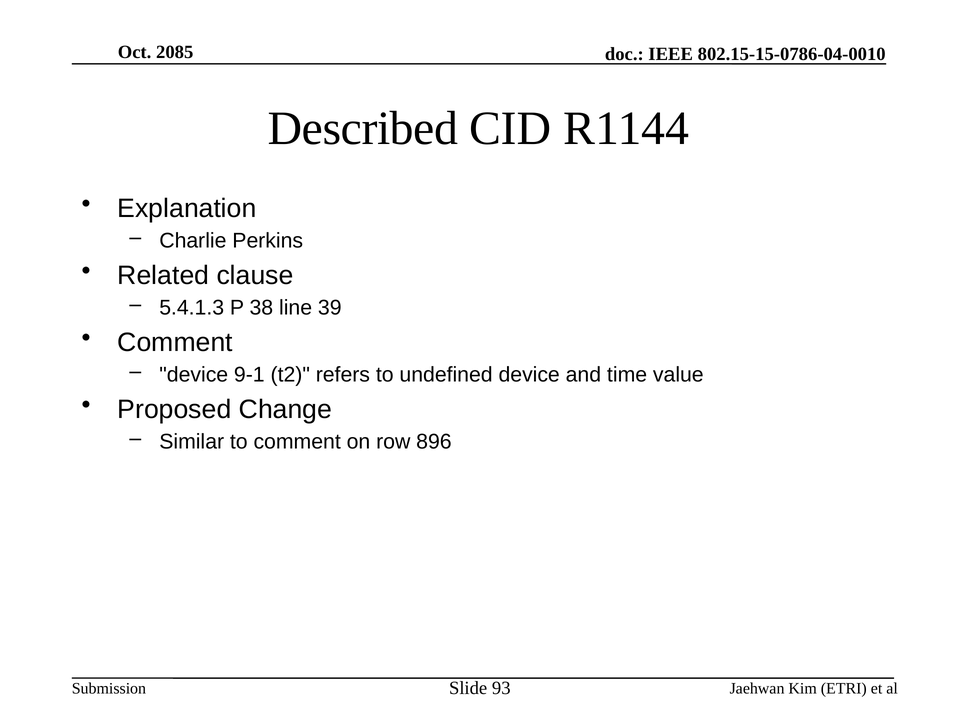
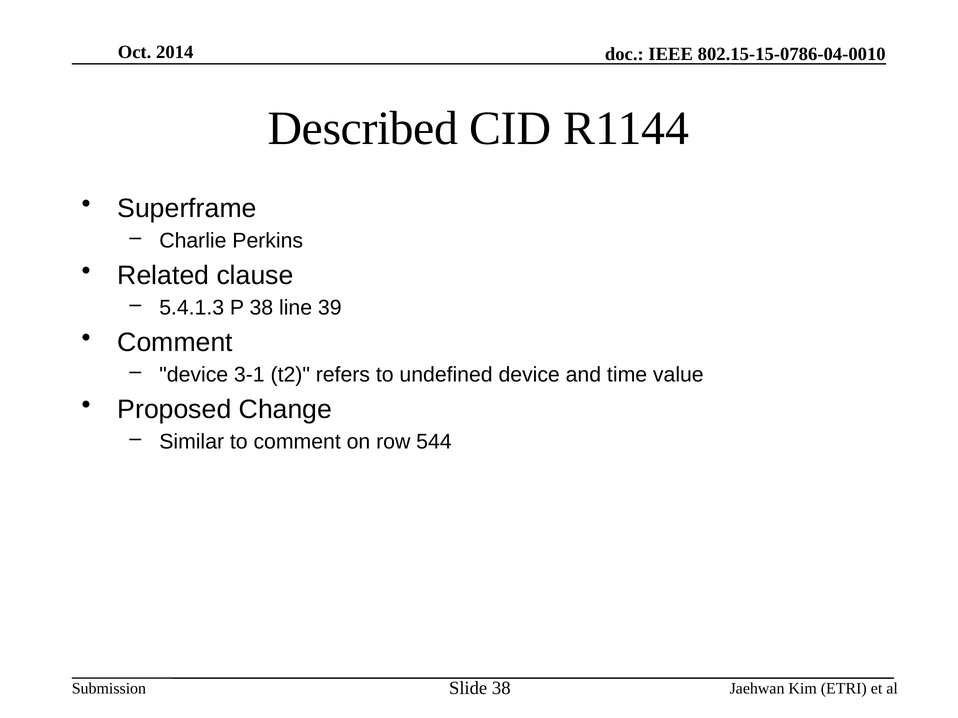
2085: 2085 -> 2014 (175, 52)
Explanation: Explanation -> Superframe (187, 208)
9-1: 9-1 -> 3-1 (249, 375)
896: 896 -> 544 (434, 442)
Slide 93: 93 -> 38 (501, 689)
